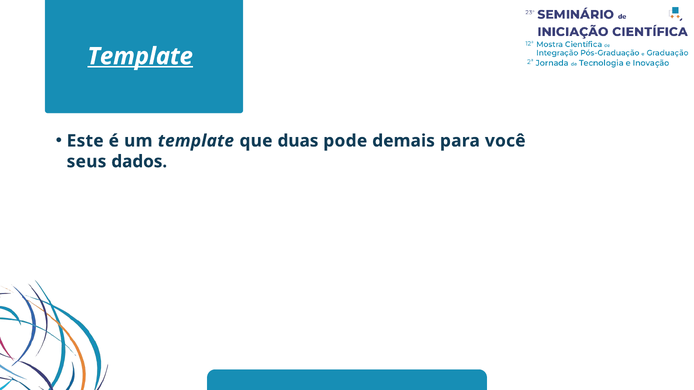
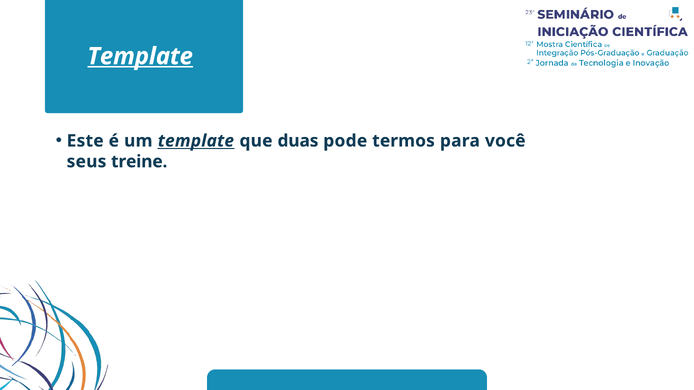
template underline: none -> present (196, 141)
demais: demais -> termos (404, 141)
dados: dados -> treine (139, 162)
